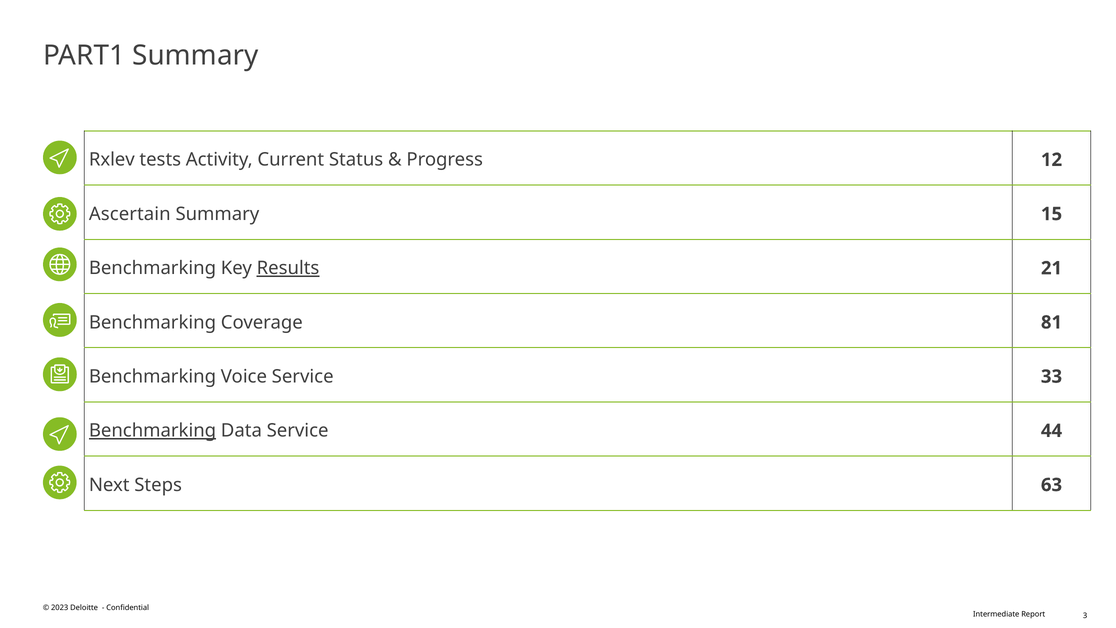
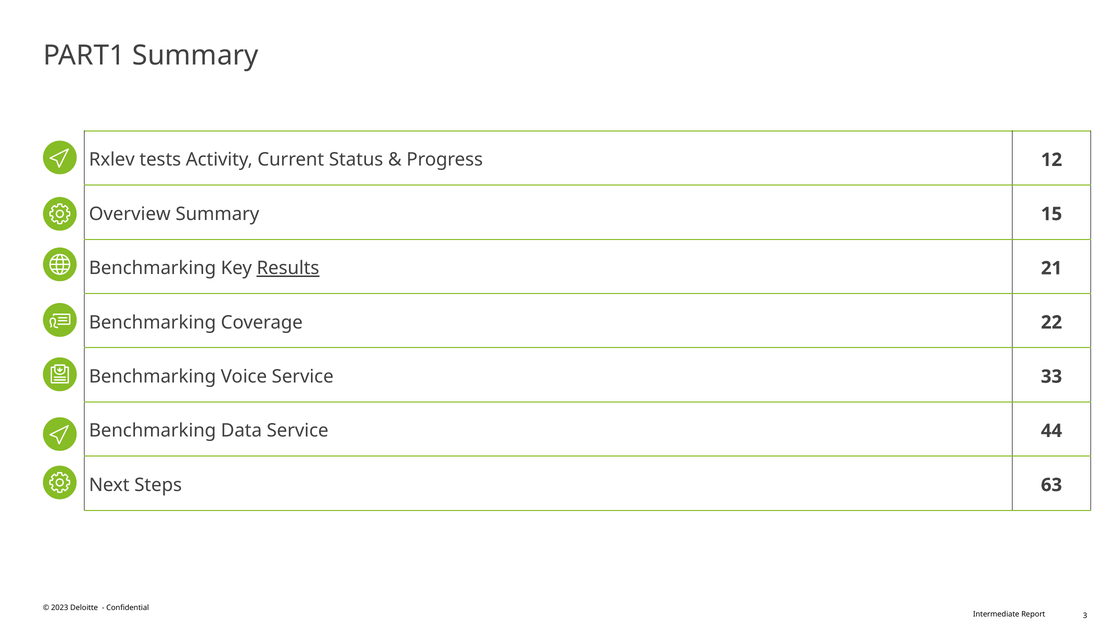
Ascertain: Ascertain -> Overview (130, 214)
81: 81 -> 22 (1052, 322)
Benchmarking underline: present -> none (153, 431)
